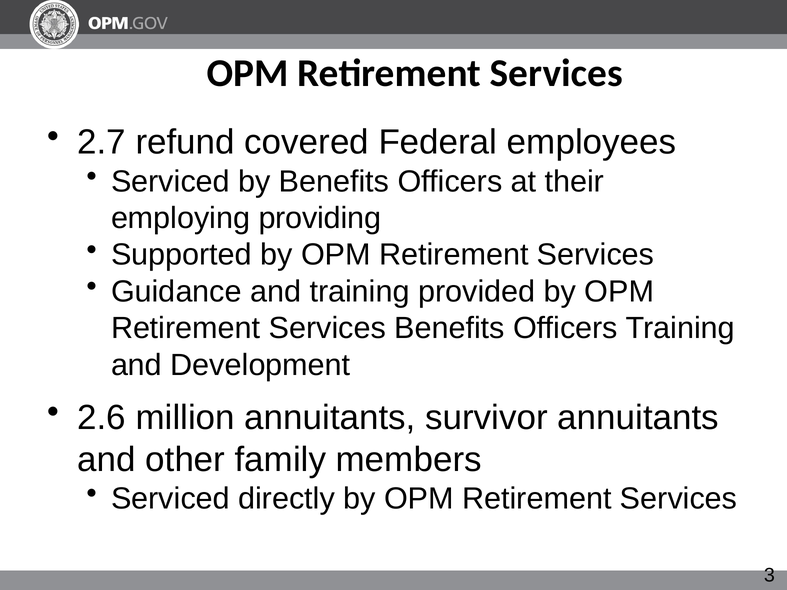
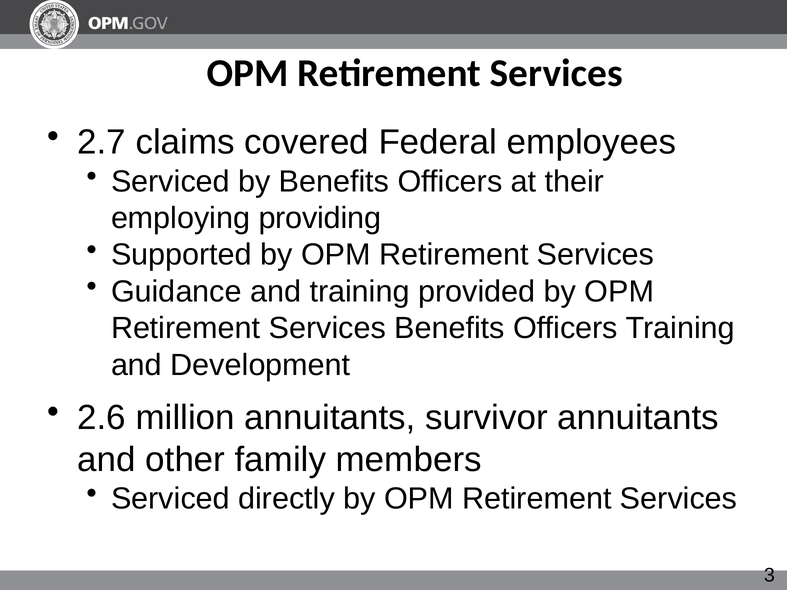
refund: refund -> claims (185, 142)
